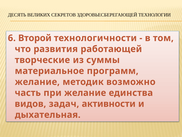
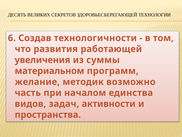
Второй: Второй -> Создав (35, 38)
творческие: творческие -> увеличения (42, 60)
материальное: материальное -> материальном (50, 71)
при желание: желание -> началом (85, 93)
дыхательная: дыхательная -> пространства (48, 114)
